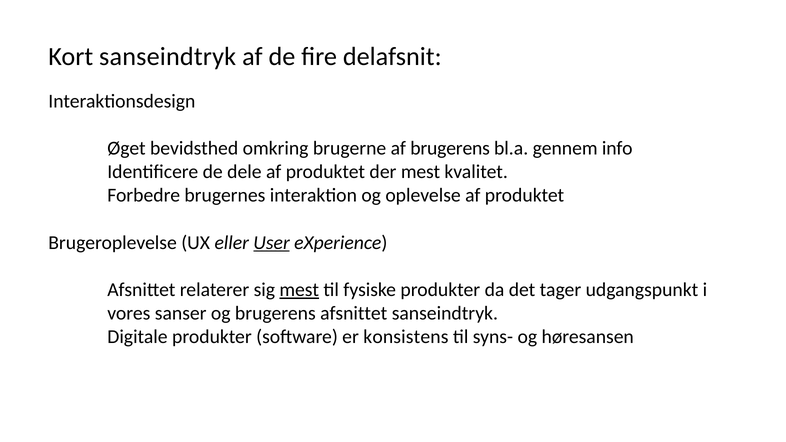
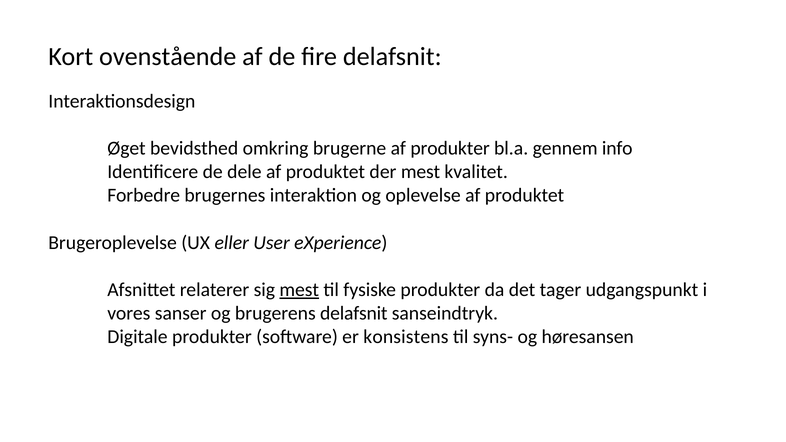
Kort sanseindtryk: sanseindtryk -> ovenstående (168, 56)
af brugerens: brugerens -> produkter (450, 148)
User underline: present -> none (272, 243)
brugerens afsnittet: afsnittet -> delafsnit (354, 313)
